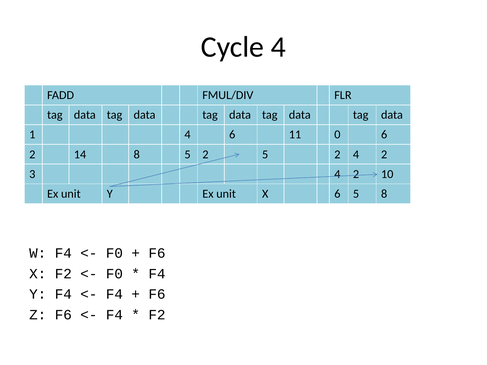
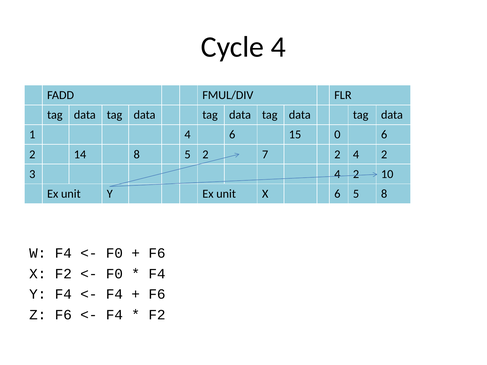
11: 11 -> 15 (295, 135)
2 5: 5 -> 7 (265, 154)
